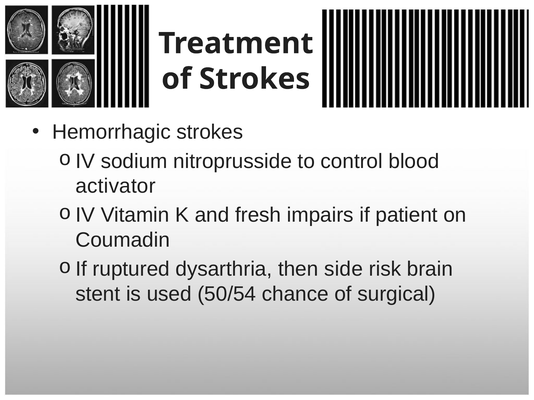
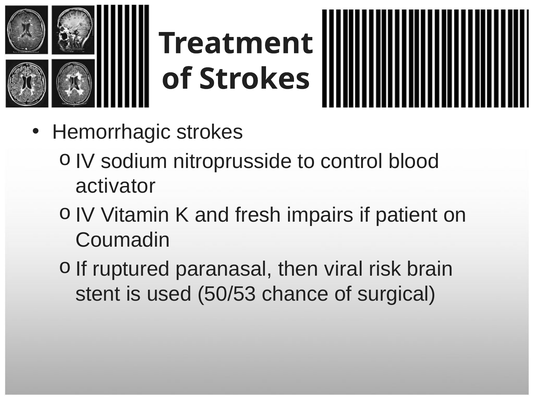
dysarthria: dysarthria -> paranasal (224, 269)
side: side -> viral (344, 269)
50/54: 50/54 -> 50/53 (227, 294)
